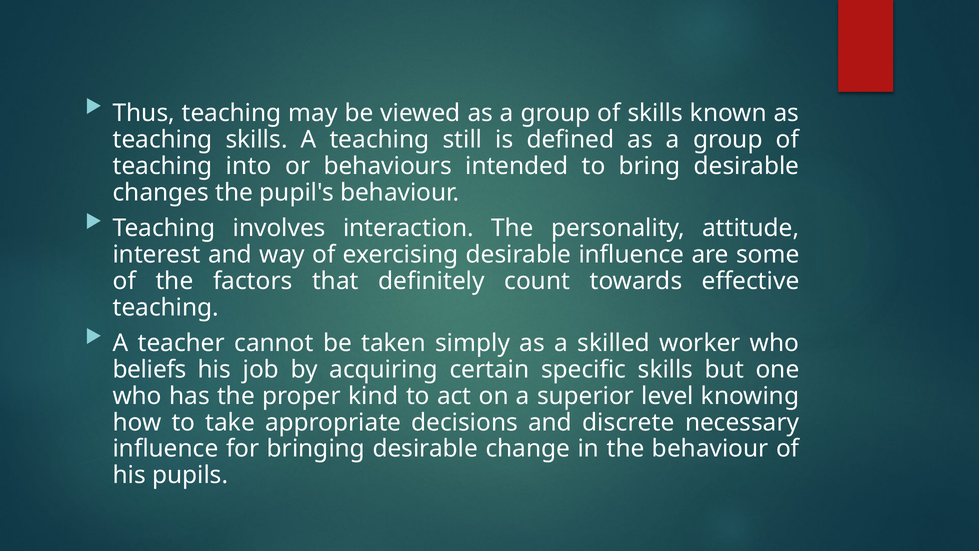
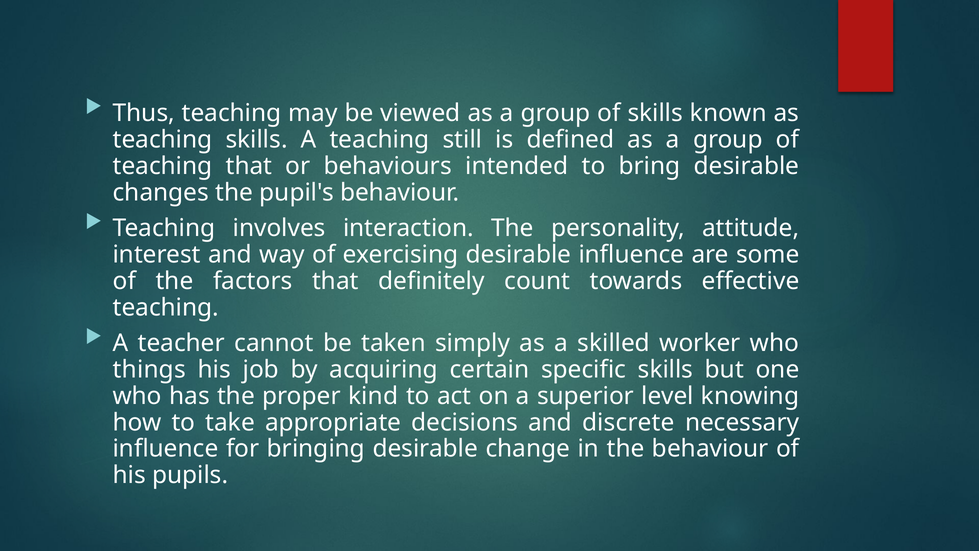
teaching into: into -> that (249, 166)
beliefs: beliefs -> things (149, 369)
